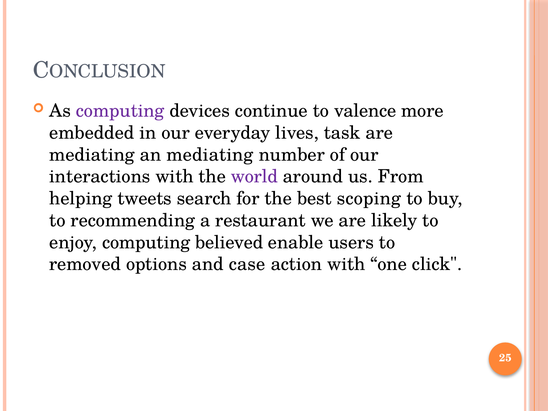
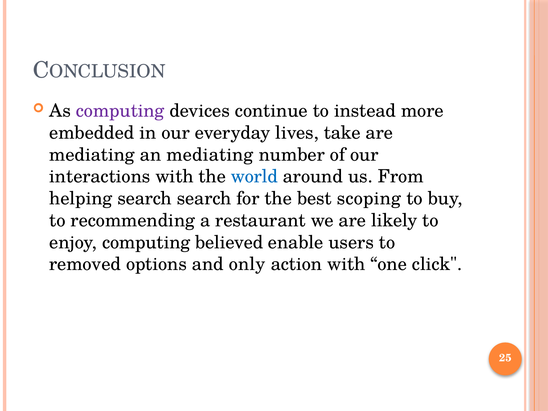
valence: valence -> instead (365, 111)
task: task -> take (342, 133)
world colour: purple -> blue (254, 177)
helping tweets: tweets -> search (145, 199)
case: case -> only (247, 264)
